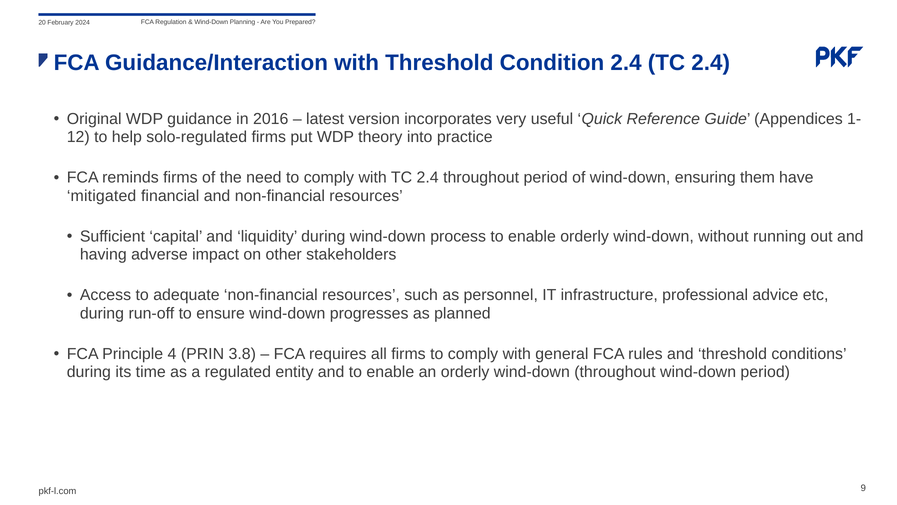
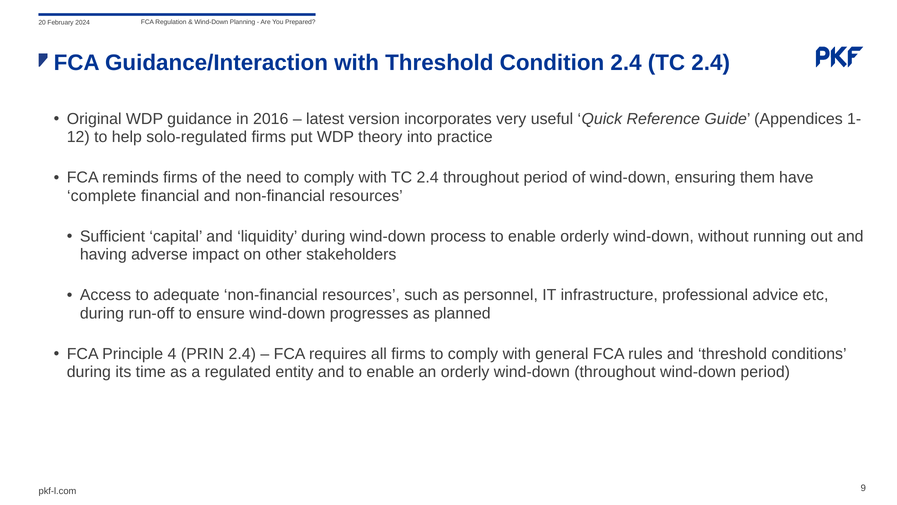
mitigated: mitigated -> complete (102, 196)
PRIN 3.8: 3.8 -> 2.4 (242, 354)
